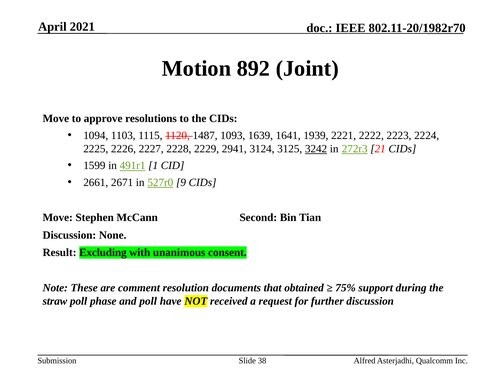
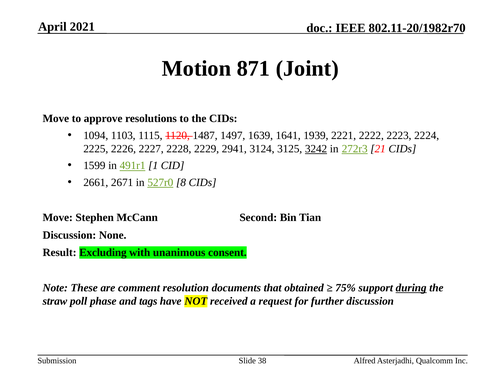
892: 892 -> 871 (253, 68)
1093: 1093 -> 1497 (233, 135)
9: 9 -> 8 (181, 182)
during underline: none -> present (411, 288)
and poll: poll -> tags (148, 301)
